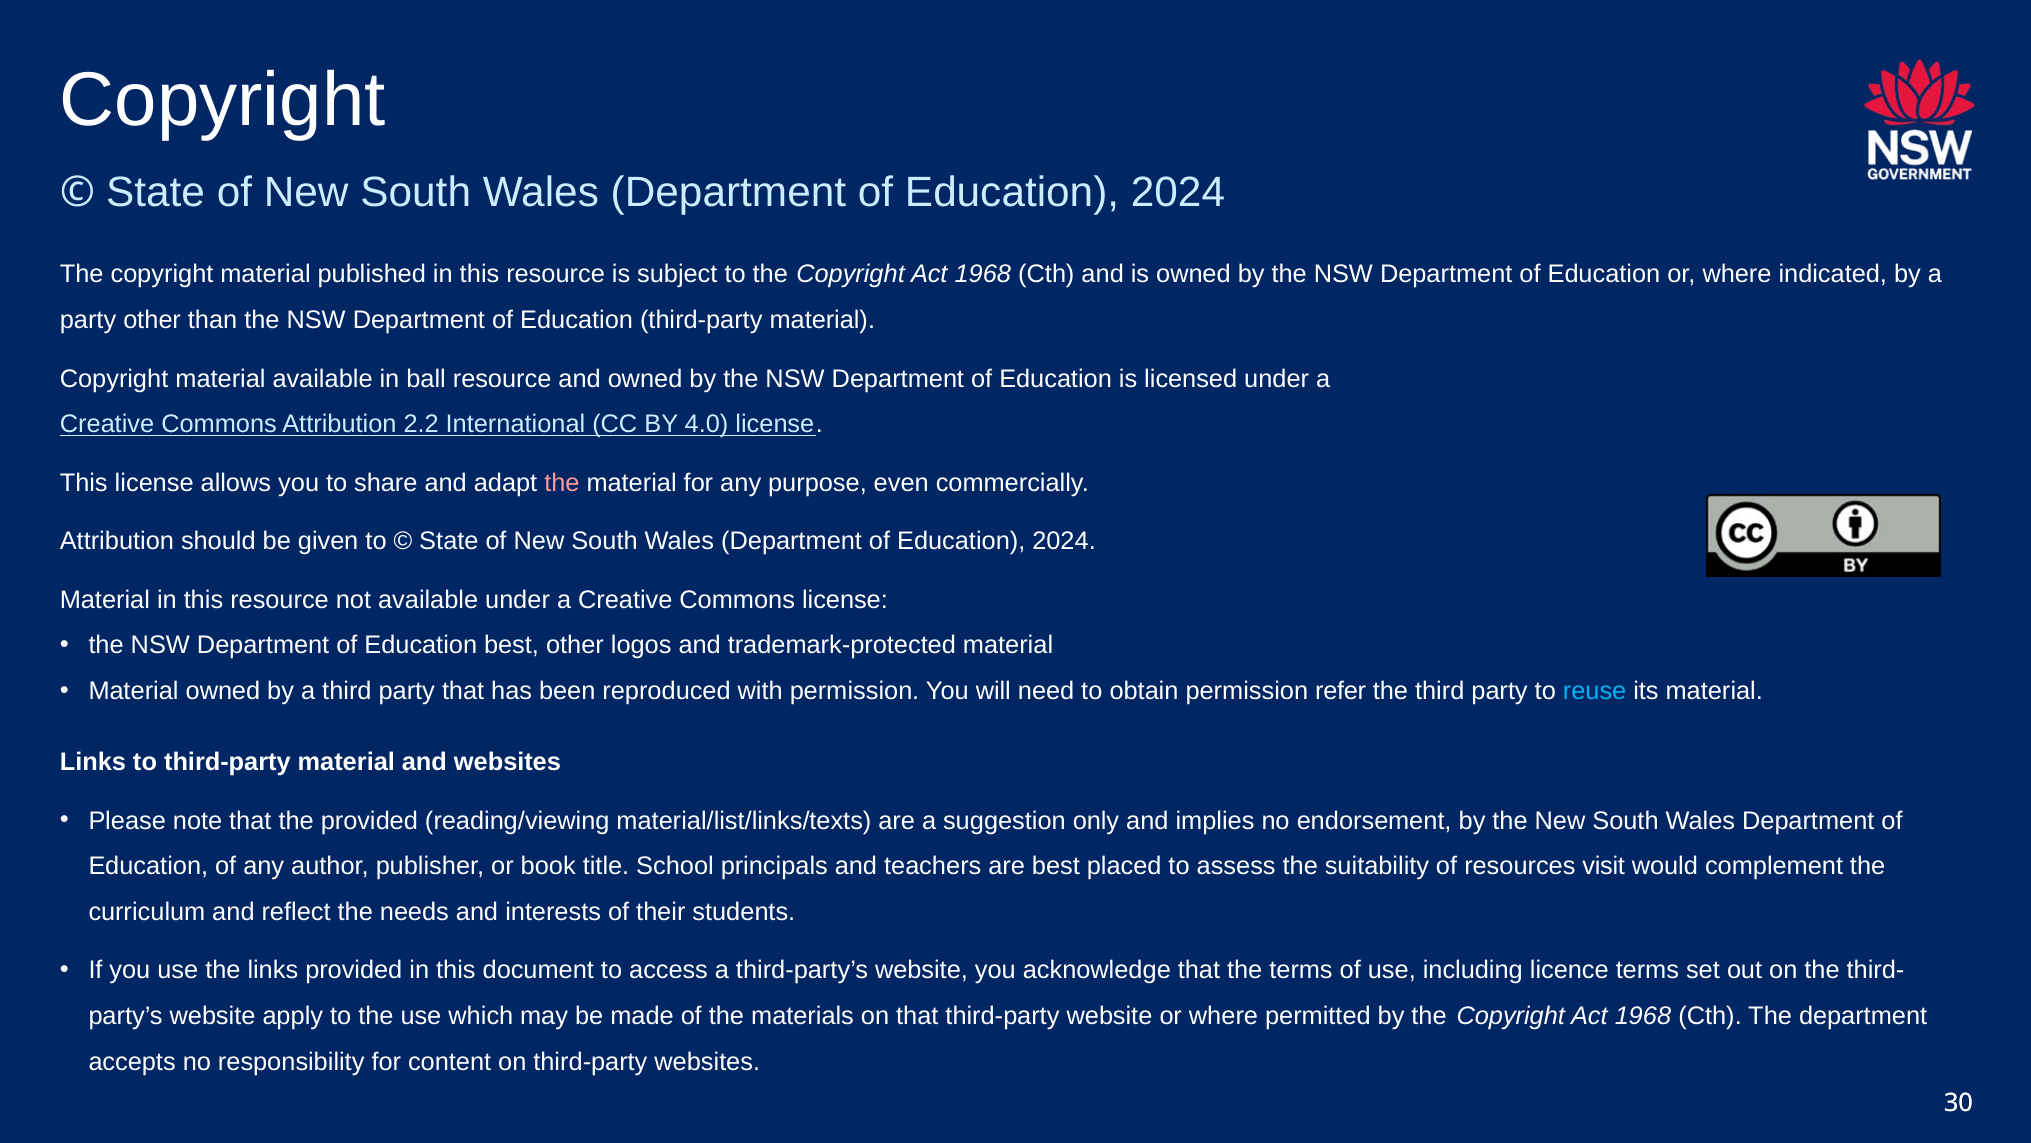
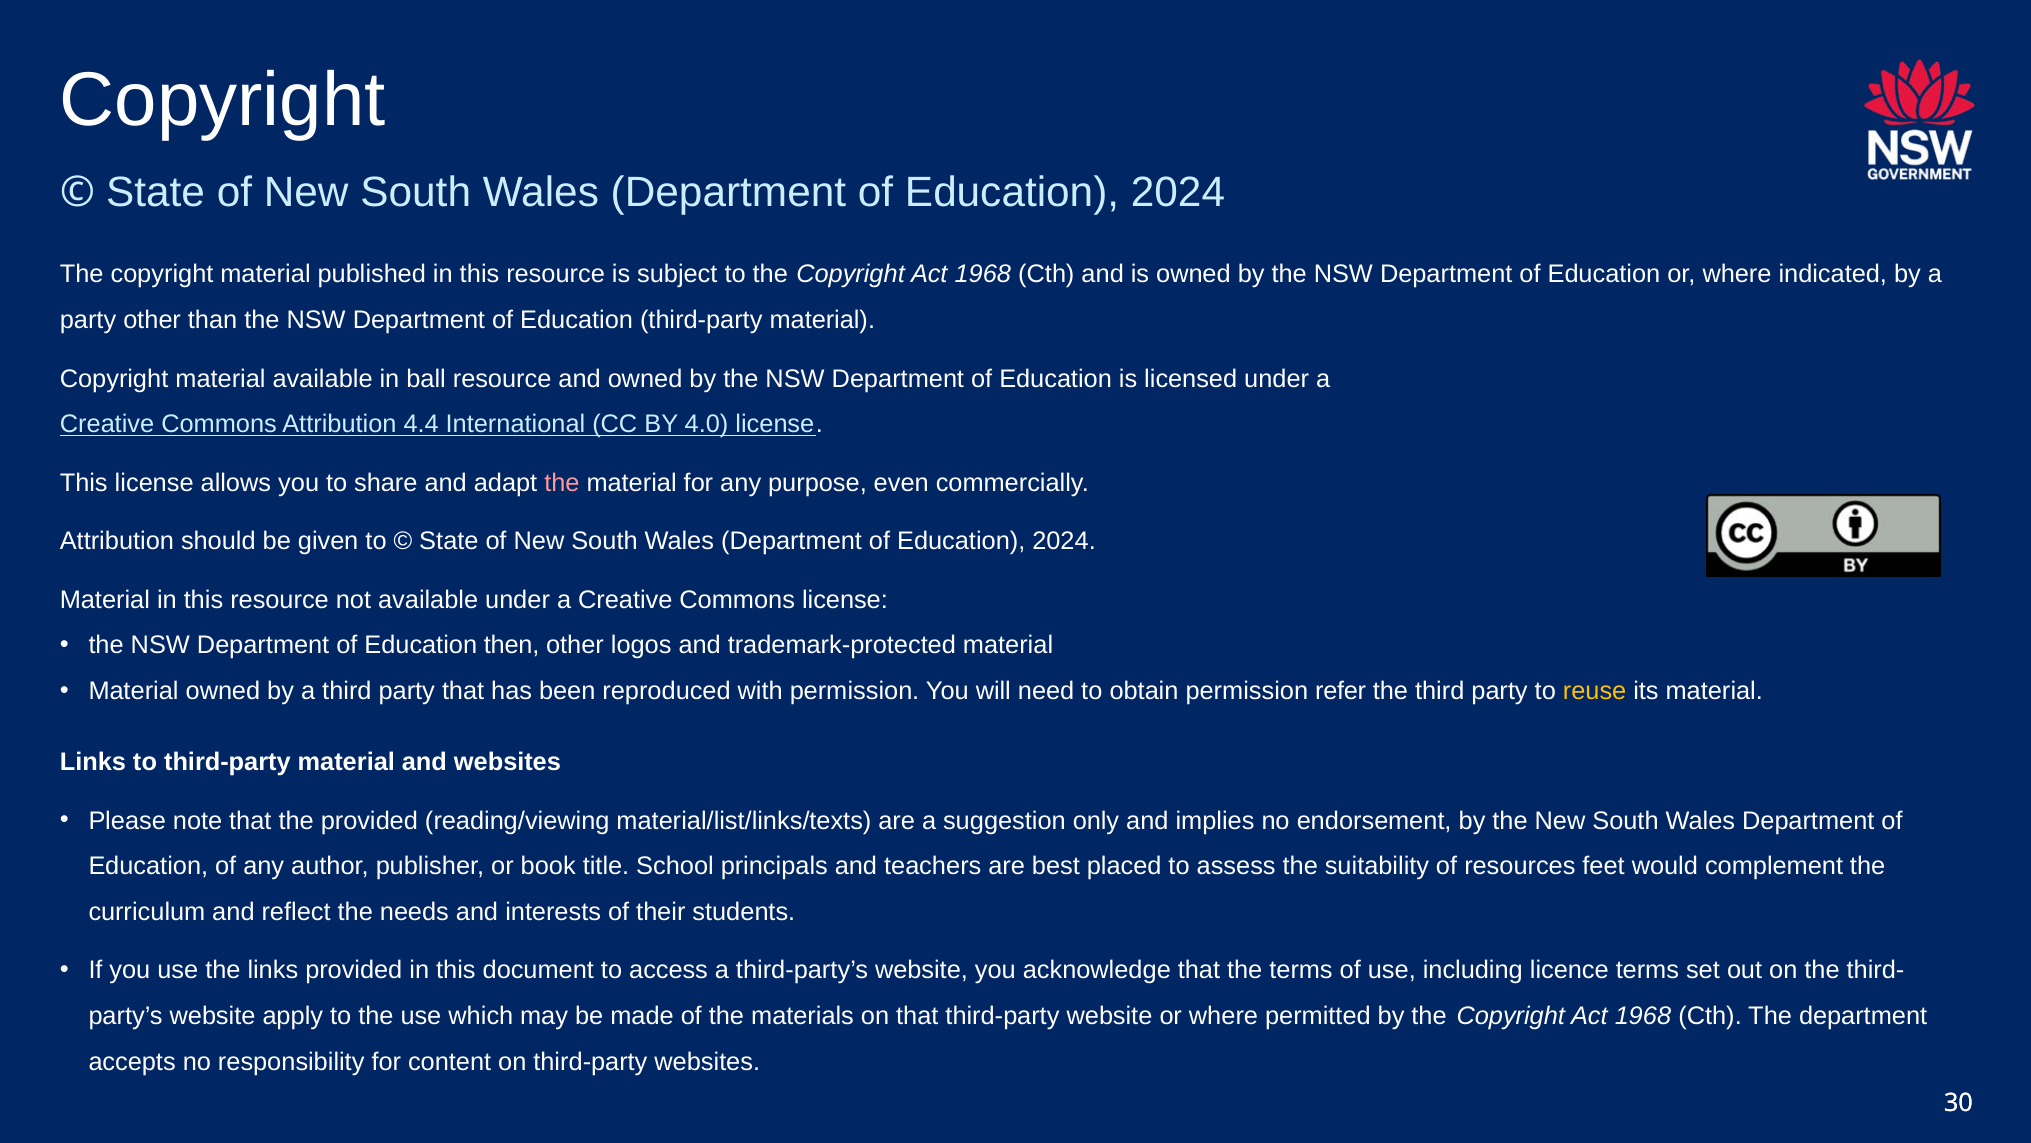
2.2: 2.2 -> 4.4 (421, 424)
Education best: best -> then (512, 645)
reuse colour: light blue -> yellow (1595, 691)
visit: visit -> feet (1604, 866)
